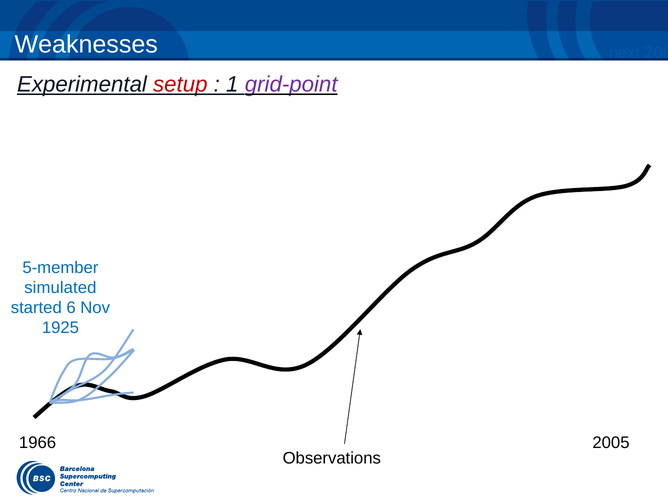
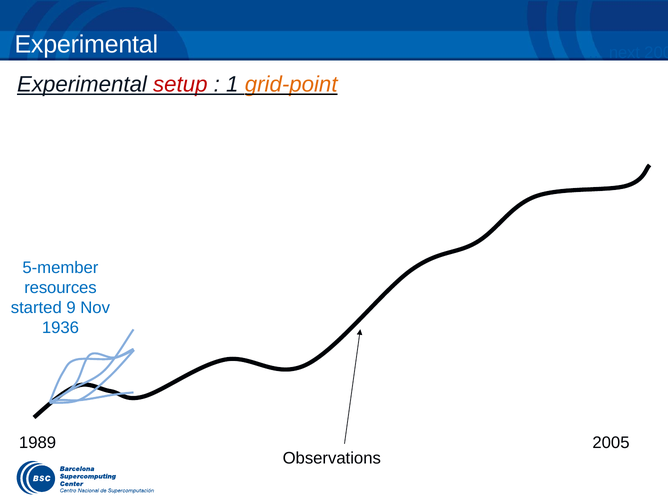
Weaknesses: Weaknesses -> Experimental (86, 44)
grid-point colour: purple -> orange (291, 85)
simulated: simulated -> resources (60, 288)
6: 6 -> 9 (71, 308)
1925: 1925 -> 1936 (60, 328)
1966: 1966 -> 1989 (38, 443)
